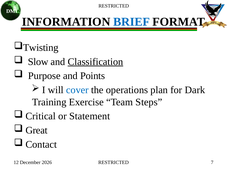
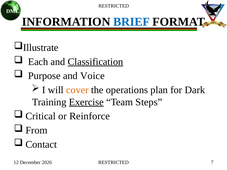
Twisting: Twisting -> Illustrate (41, 48)
Slow: Slow -> Each (38, 62)
Points: Points -> Voice (92, 76)
cover colour: blue -> orange (77, 90)
Exercise underline: none -> present (86, 102)
Statement: Statement -> Reinforce (90, 116)
Great: Great -> From (36, 130)
